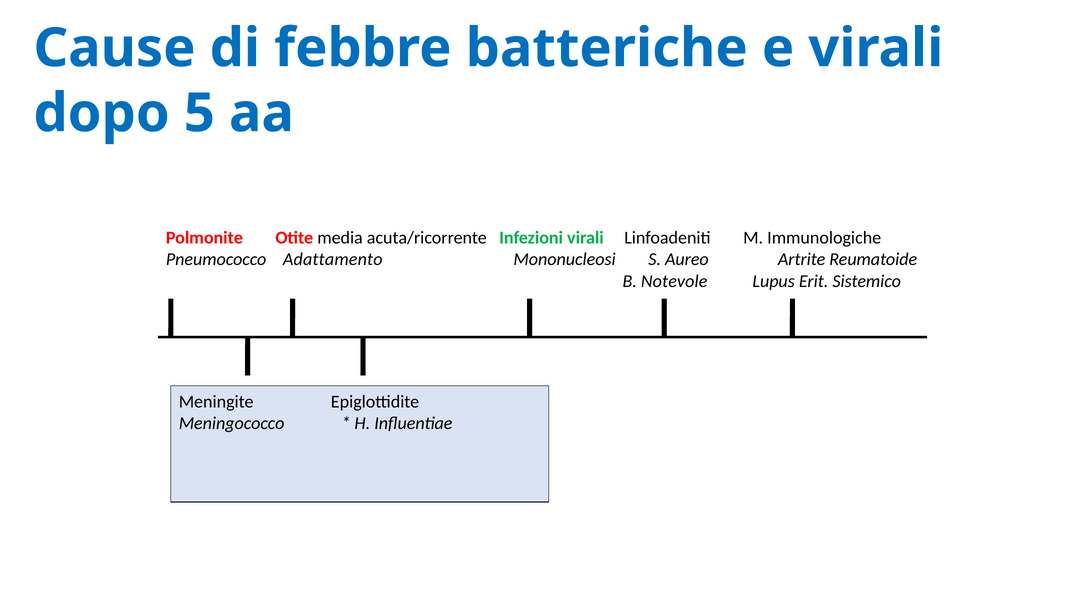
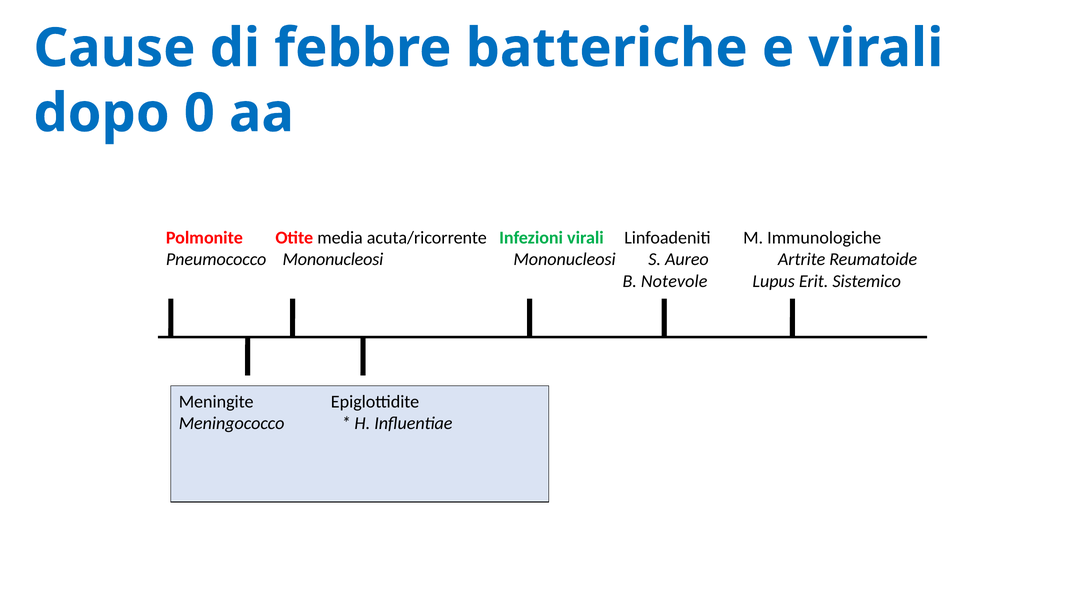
5: 5 -> 0 (199, 113)
Pneumococco Adattamento: Adattamento -> Mononucleosi (333, 260)
